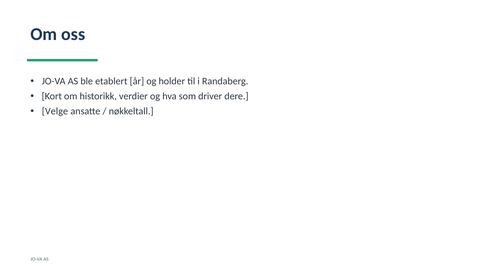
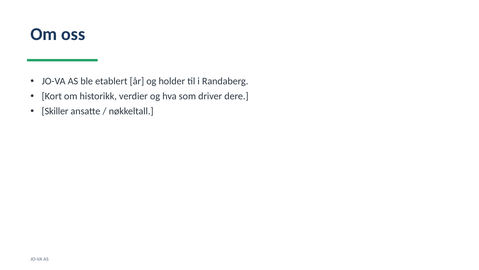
Velge: Velge -> Skiller (55, 111)
